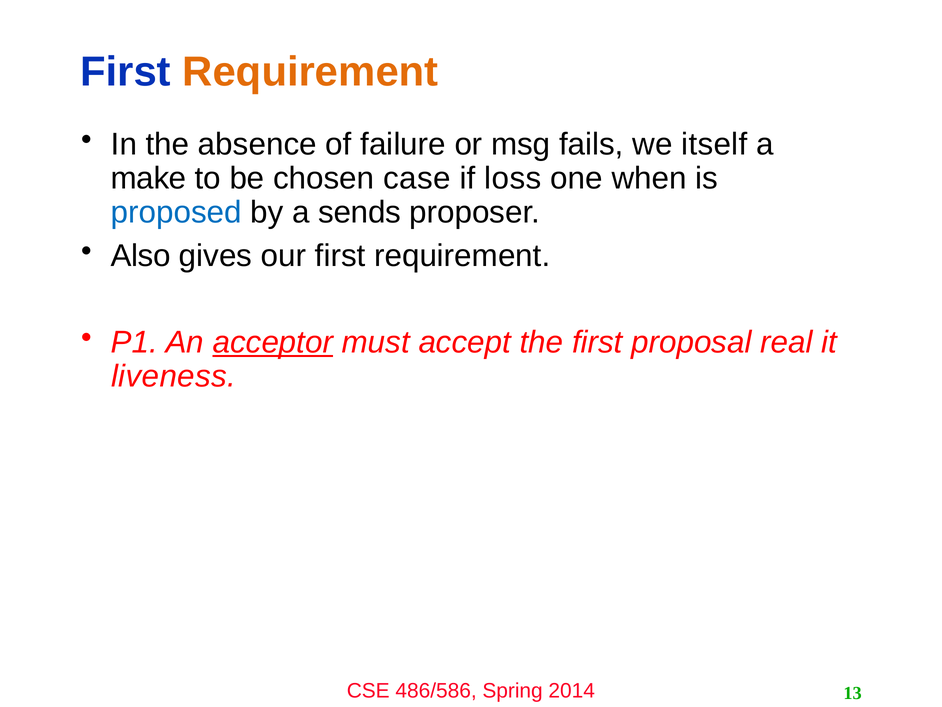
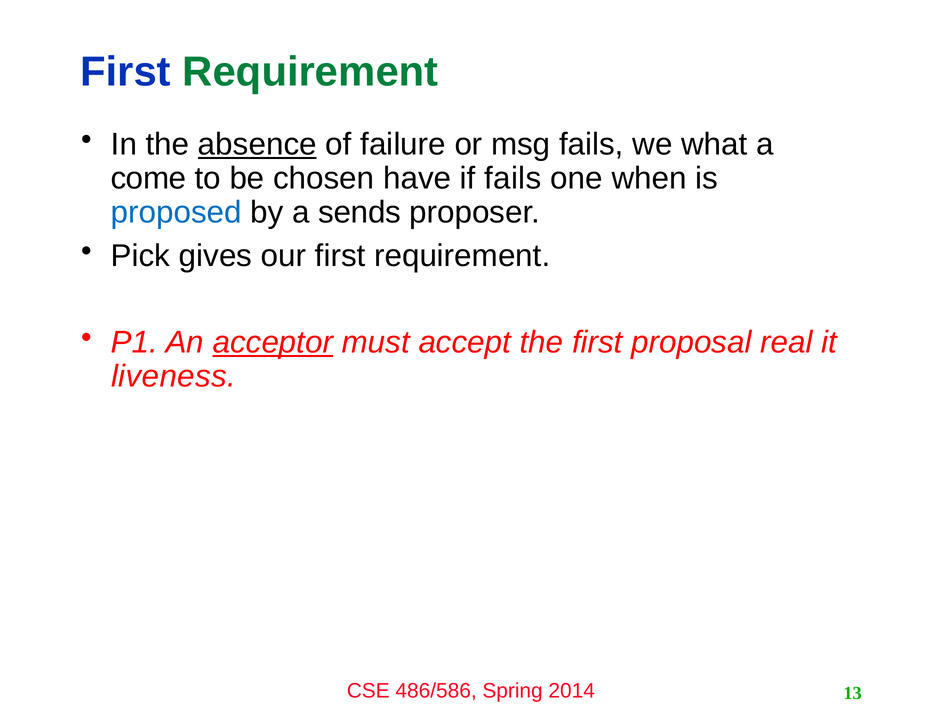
Requirement colour: orange -> green (310, 72)
absence underline: none -> present (257, 145)
itself: itself -> what (714, 145)
make: make -> come (149, 178)
case: case -> have (417, 178)
if loss: loss -> fails (513, 178)
Also: Also -> Pick (141, 256)
